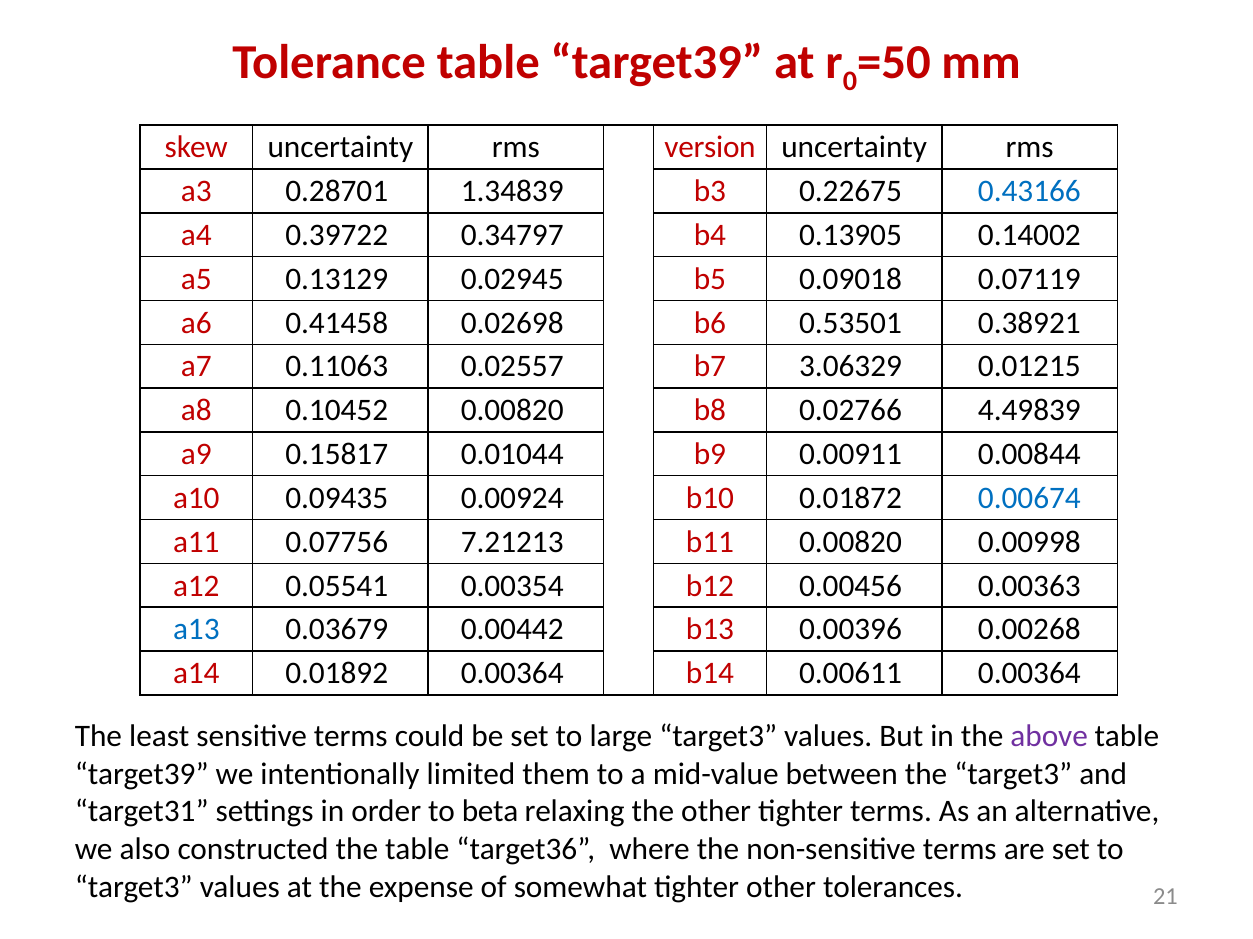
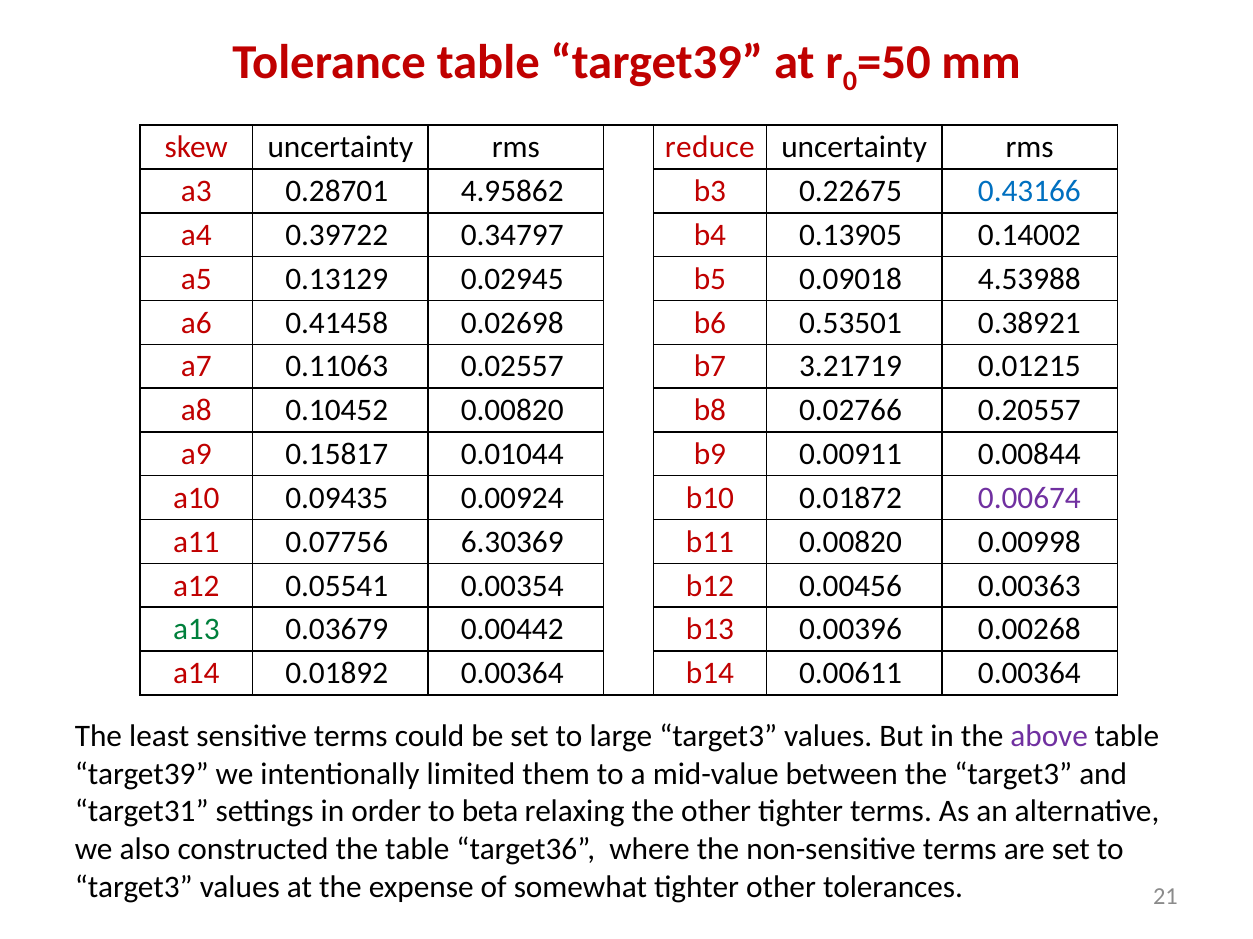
version: version -> reduce (710, 148)
1.34839: 1.34839 -> 4.95862 (512, 191)
0.07119: 0.07119 -> 4.53988 (1029, 279)
3.06329: 3.06329 -> 3.21719 (851, 367)
4.49839: 4.49839 -> 0.20557 (1029, 411)
0.00674 colour: blue -> purple (1029, 498)
7.21213: 7.21213 -> 6.30369 (512, 542)
a13 colour: blue -> green (196, 630)
